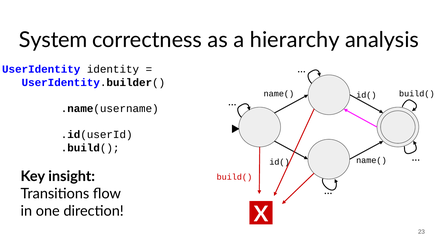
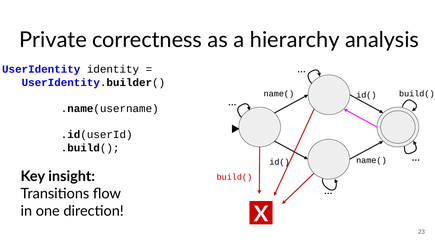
System: System -> Private (53, 40)
